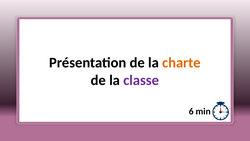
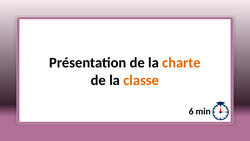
classe colour: purple -> orange (141, 80)
